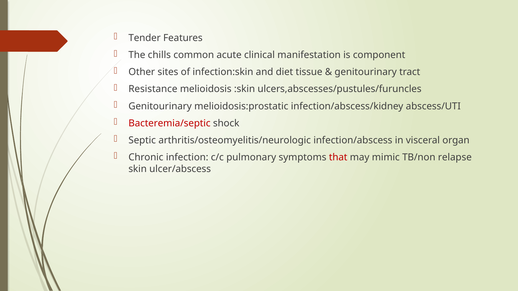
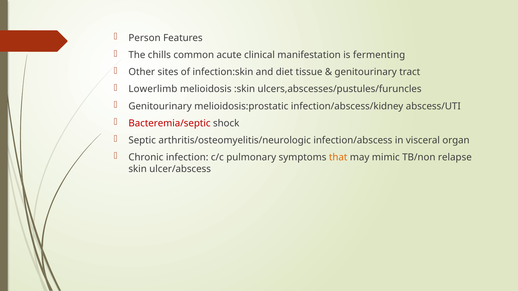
Tender: Tender -> Person (145, 38)
component: component -> fermenting (379, 55)
Resistance: Resistance -> Lowerlimb (153, 89)
that colour: red -> orange (338, 157)
